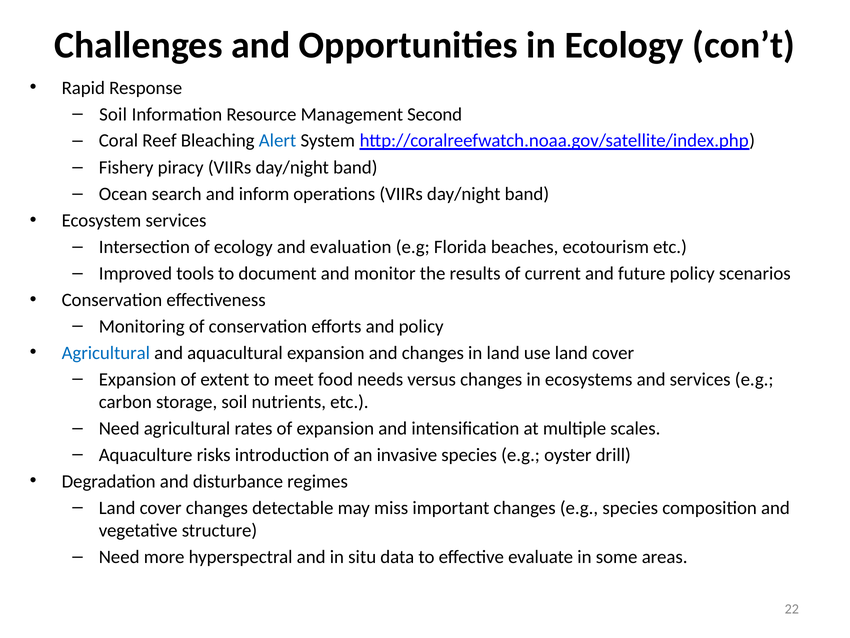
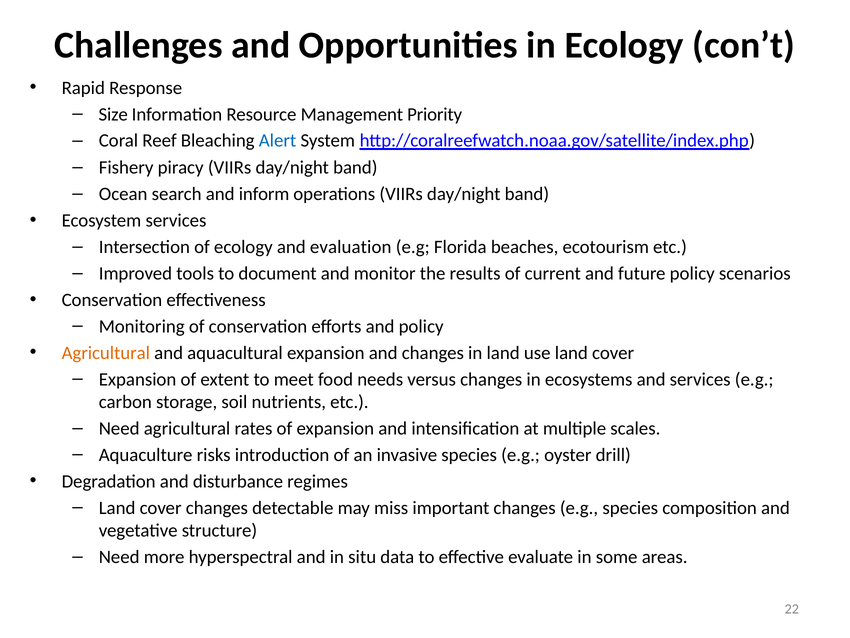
Soil: Soil -> Size (113, 114)
Second: Second -> Priority (435, 114)
Agricultural colour: blue -> orange (106, 353)
